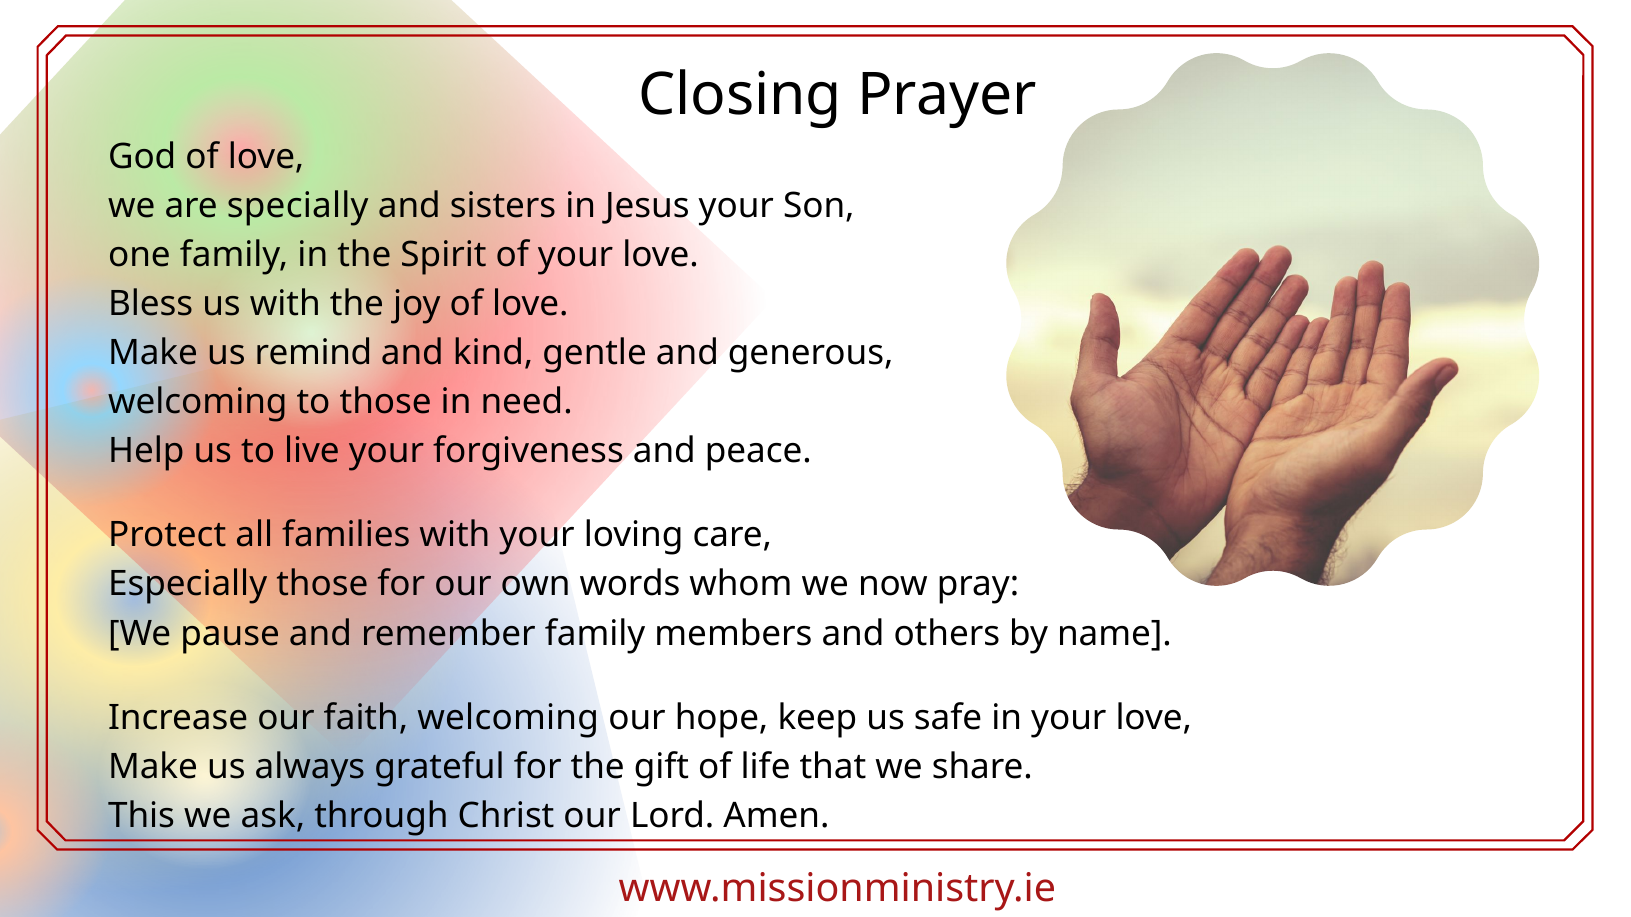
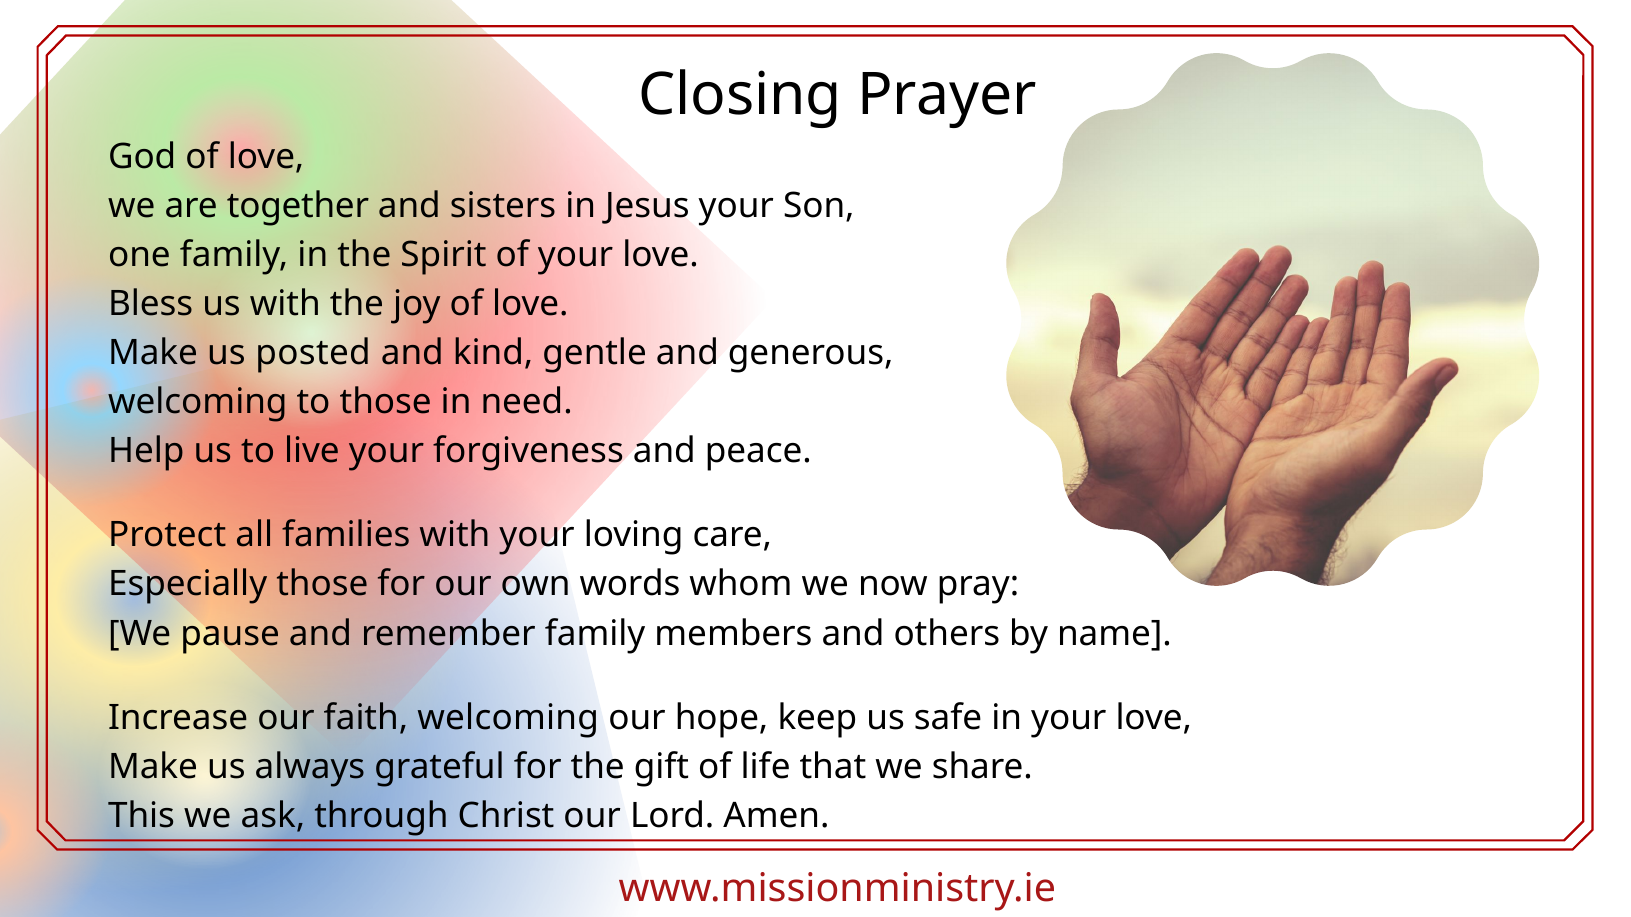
specially: specially -> together (298, 206)
remind: remind -> posted (313, 353)
